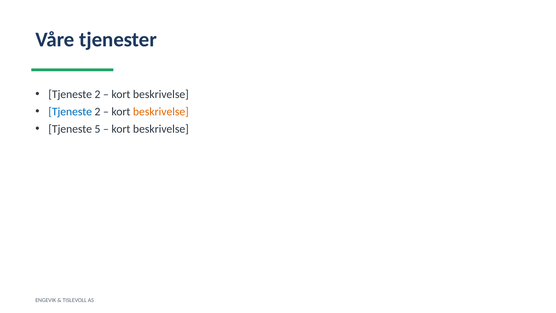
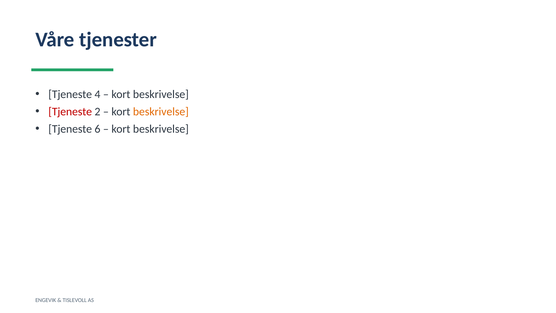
2: 2 -> 4 (97, 94)
Tjeneste colour: blue -> red (70, 112)
5: 5 -> 6 (97, 129)
